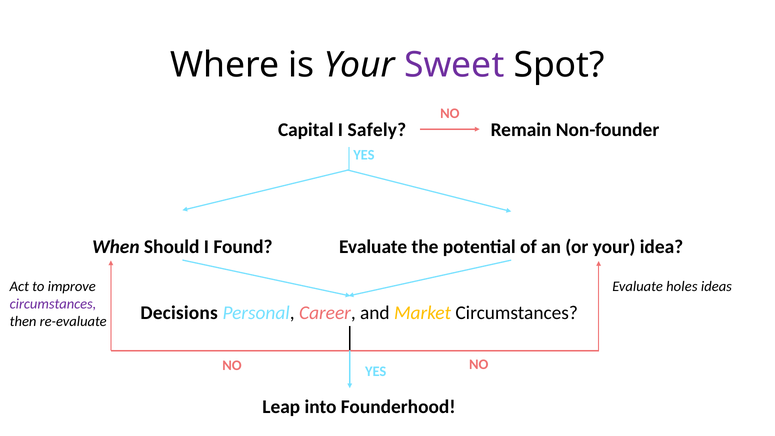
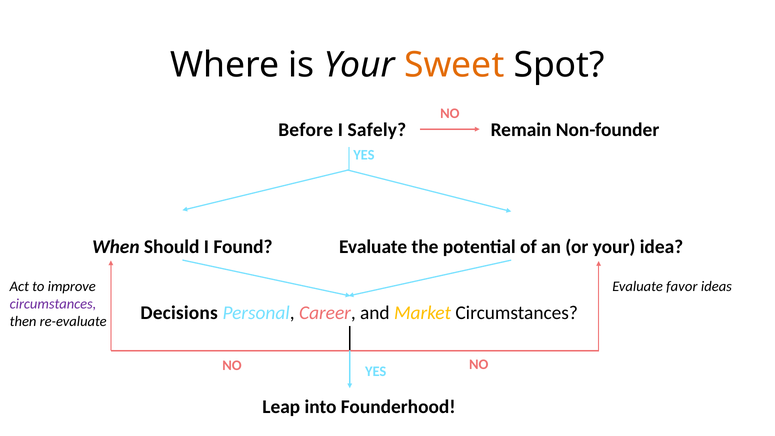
Sweet colour: purple -> orange (454, 65)
Capital: Capital -> Before (306, 130)
holes: holes -> favor (682, 286)
